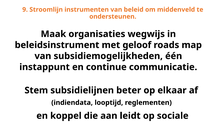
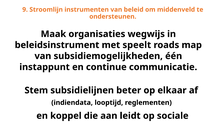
geloof: geloof -> speelt (137, 45)
